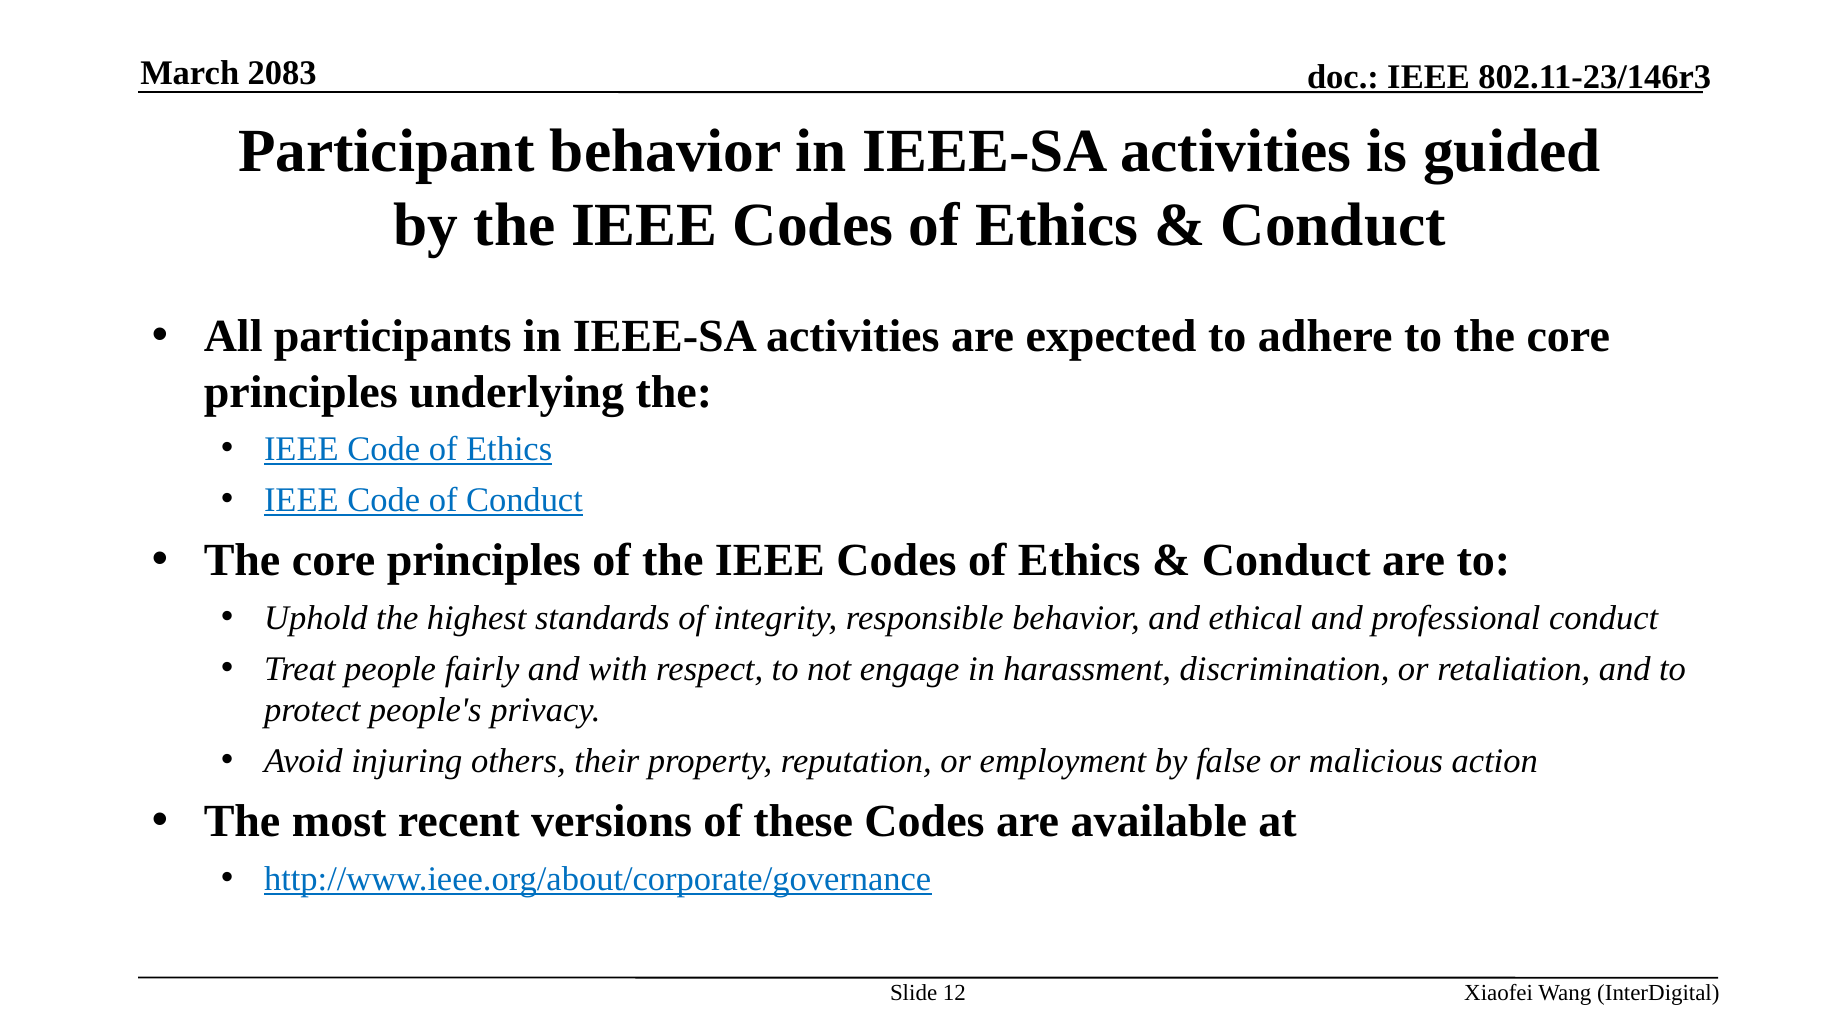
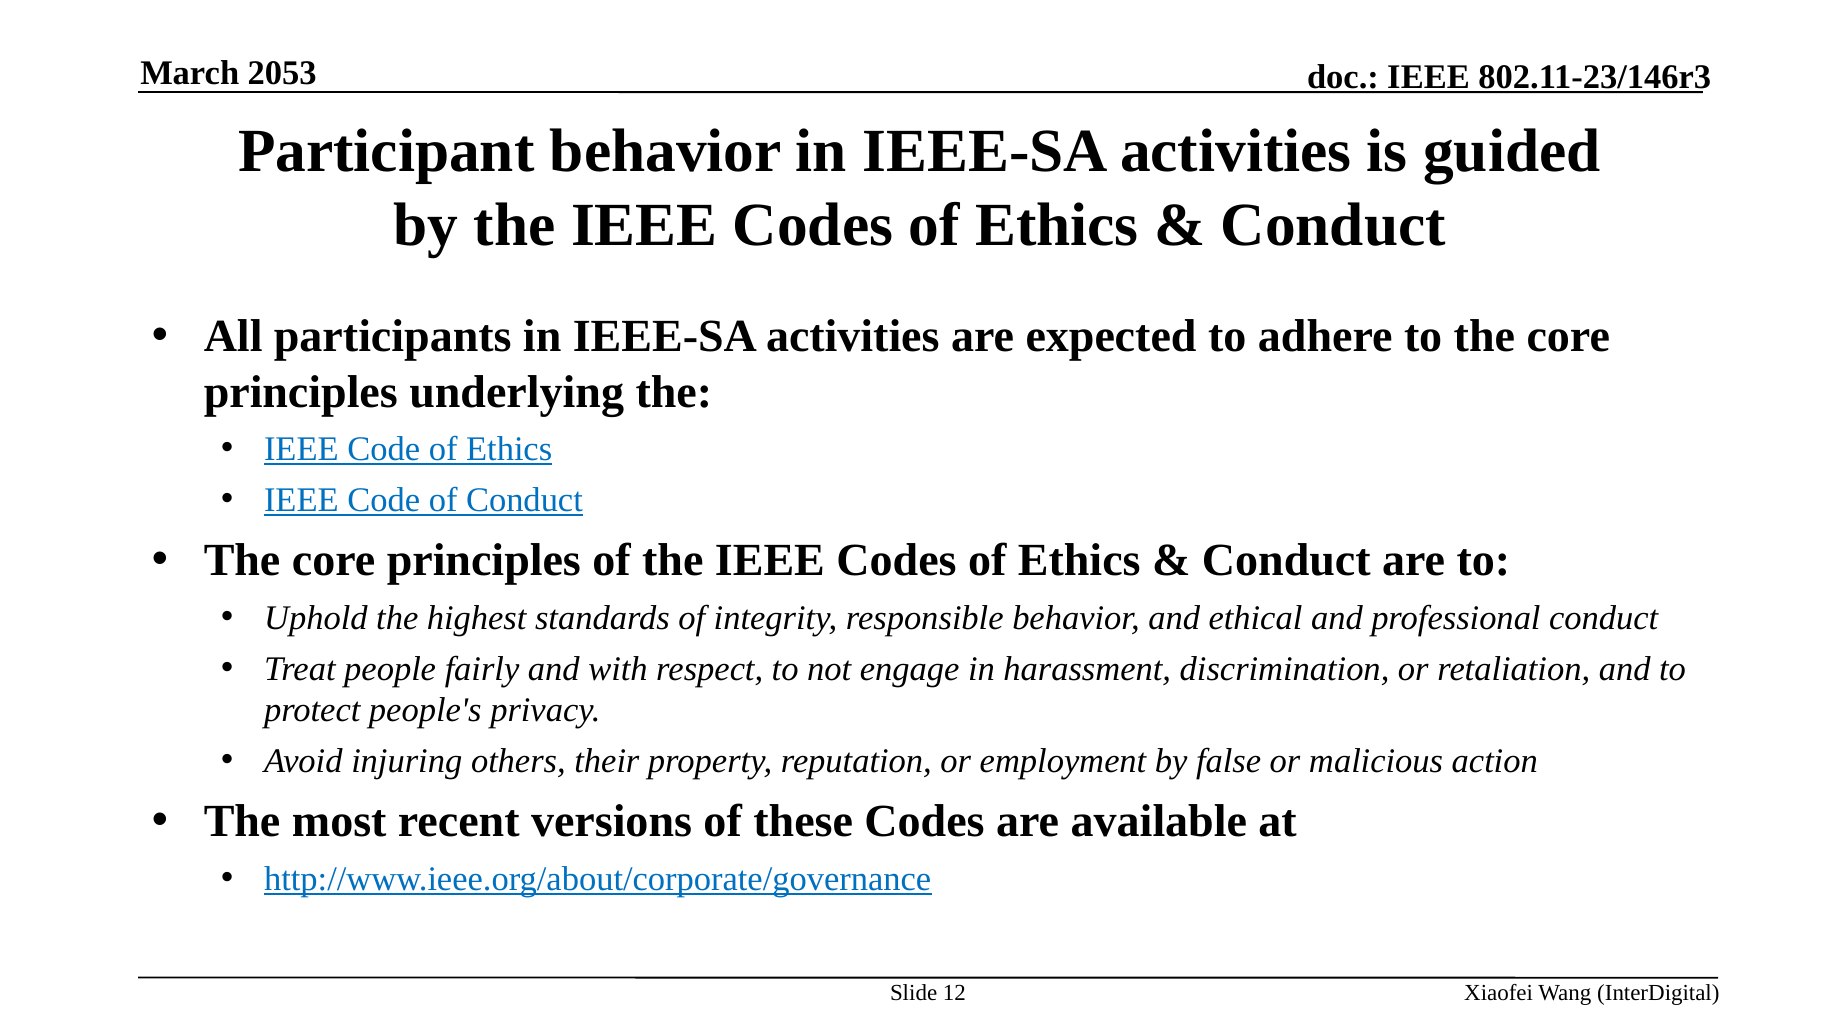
2083: 2083 -> 2053 (282, 73)
